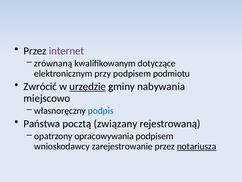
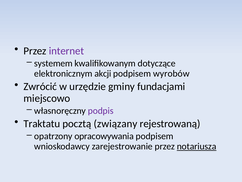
zrównaną: zrównaną -> systemem (53, 63)
przy: przy -> akcji (103, 73)
podmiotu: podmiotu -> wyrobów (171, 73)
urzędzie underline: present -> none (88, 86)
nabywania: nabywania -> fundacjami (161, 86)
podpis colour: blue -> purple (101, 110)
Państwa: Państwa -> Traktatu (42, 123)
